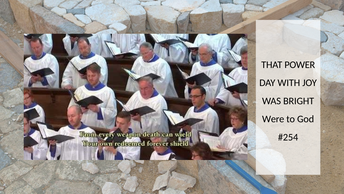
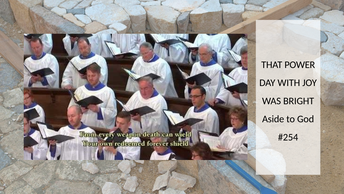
Were: Were -> Aside (273, 119)
